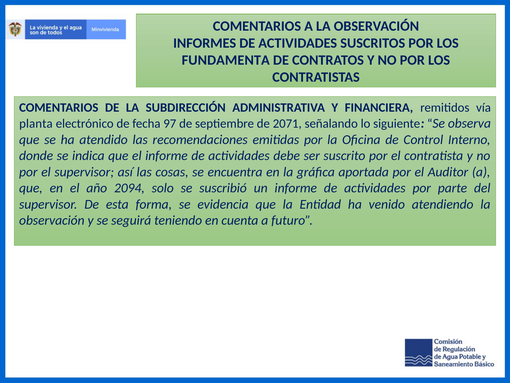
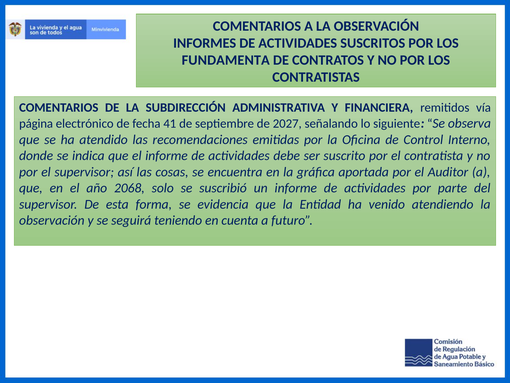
planta: planta -> página (36, 124)
97: 97 -> 41 (170, 124)
2071: 2071 -> 2027 (287, 124)
2094: 2094 -> 2068 (129, 188)
